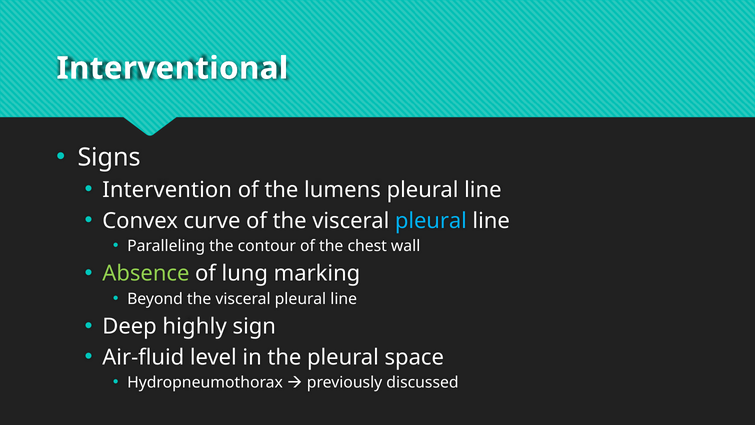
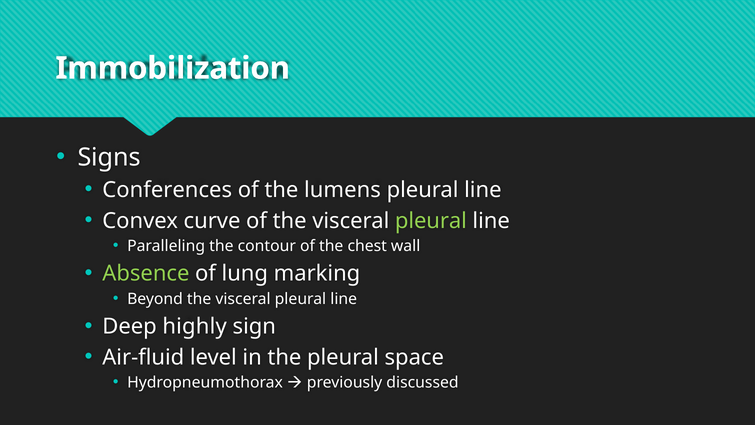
Interventional: Interventional -> Immobilization (173, 68)
Intervention: Intervention -> Conferences (167, 190)
pleural colour: light blue -> light green (431, 221)
